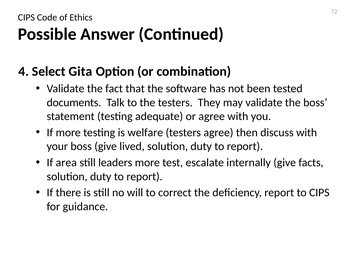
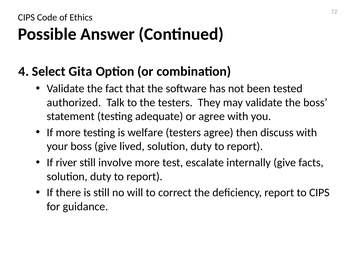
documents: documents -> authorized (74, 103)
area: area -> river (66, 163)
leaders: leaders -> involve (115, 163)
